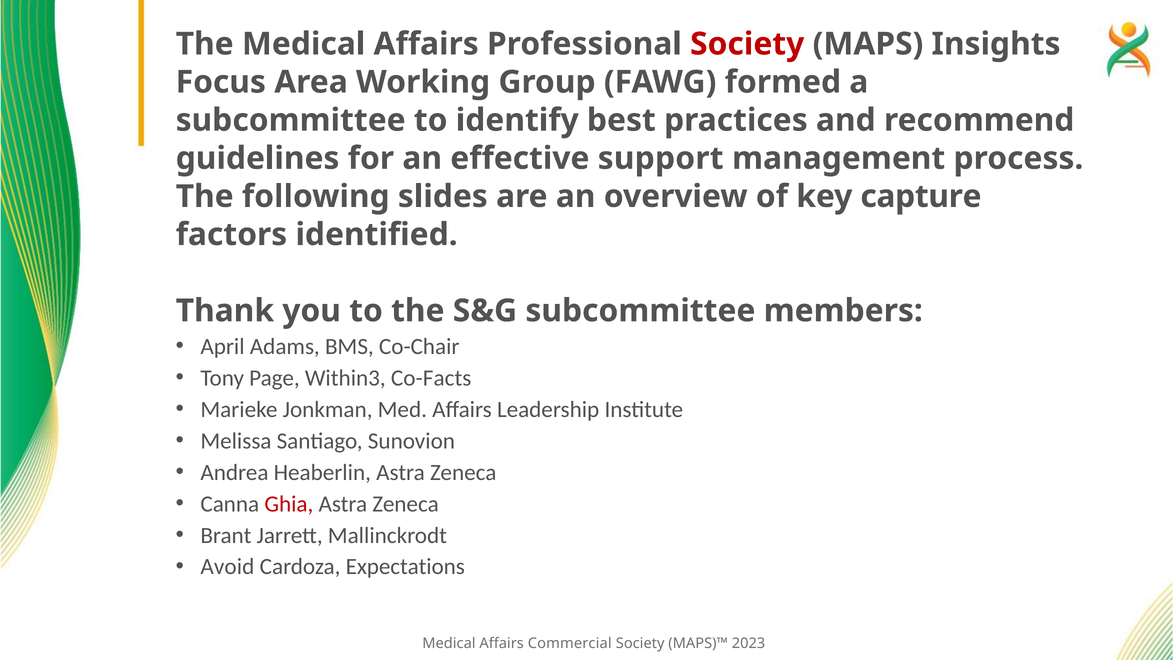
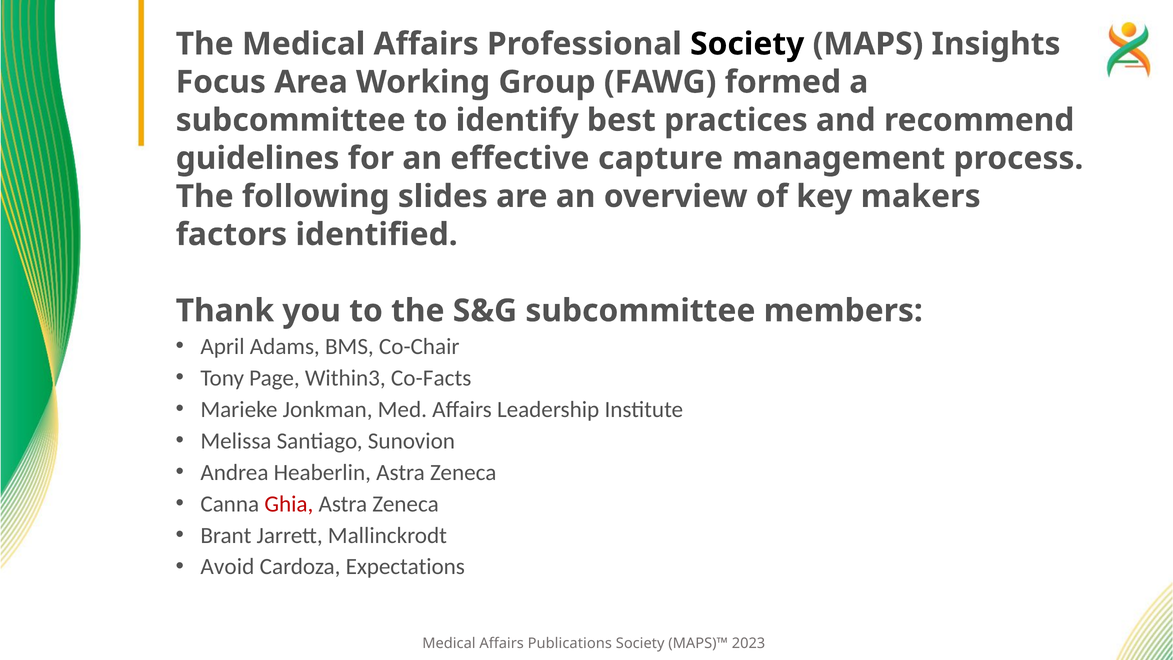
Society colour: red -> black (747, 44)
support: support -> capture (661, 158)
capture: capture -> makers (921, 196)
Commercial: Commercial -> Publications (570, 643)
